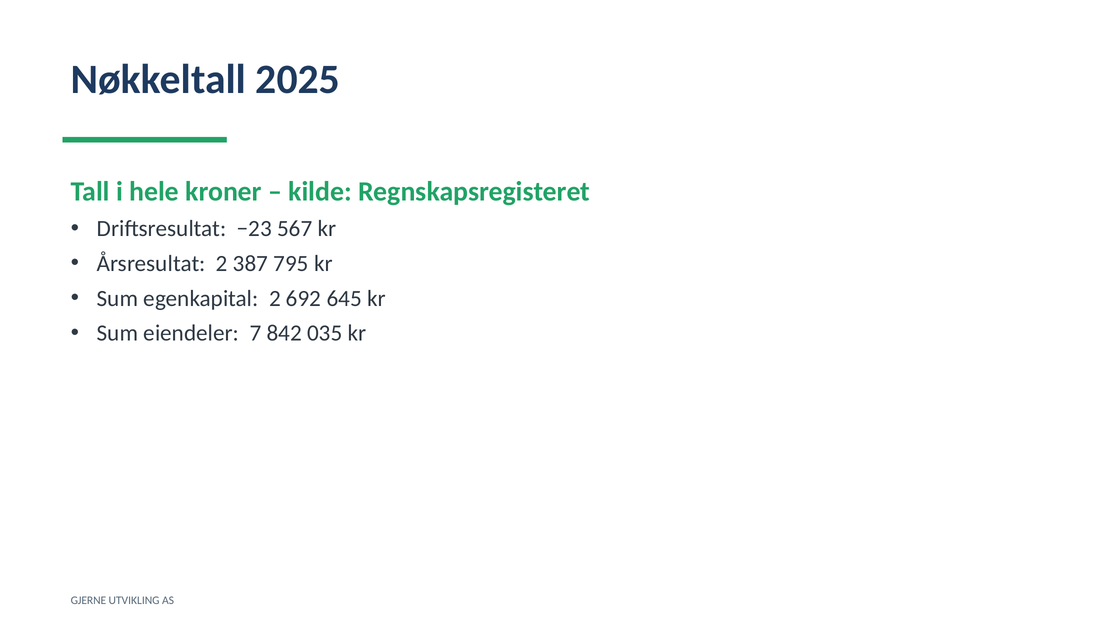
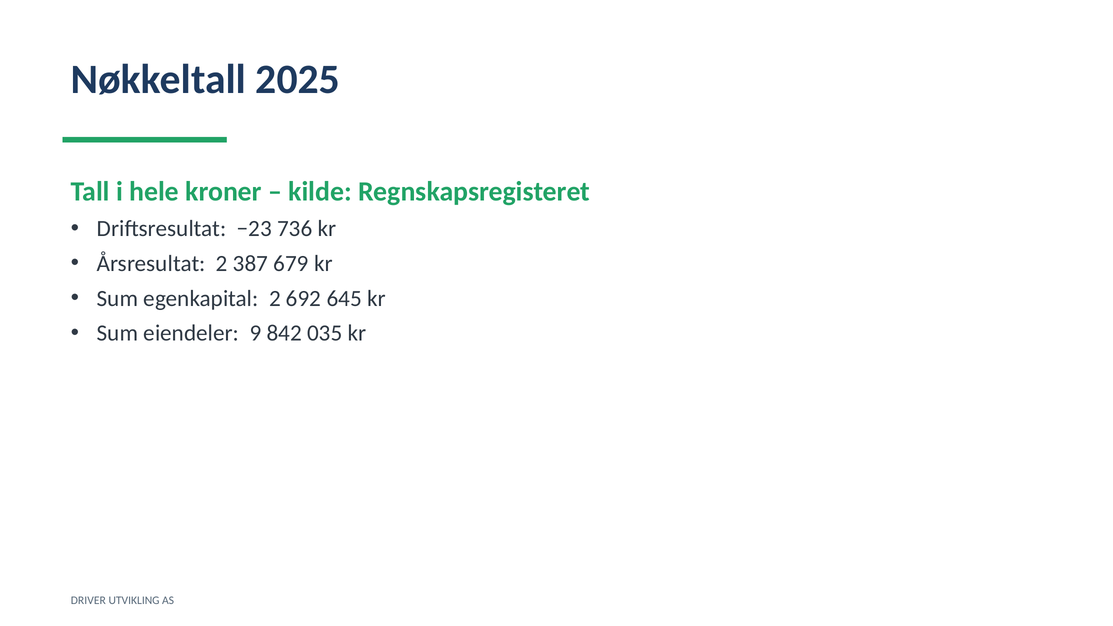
567: 567 -> 736 (295, 229)
795: 795 -> 679 (291, 264)
7: 7 -> 9 (255, 333)
GJERNE: GJERNE -> DRIVER (88, 601)
